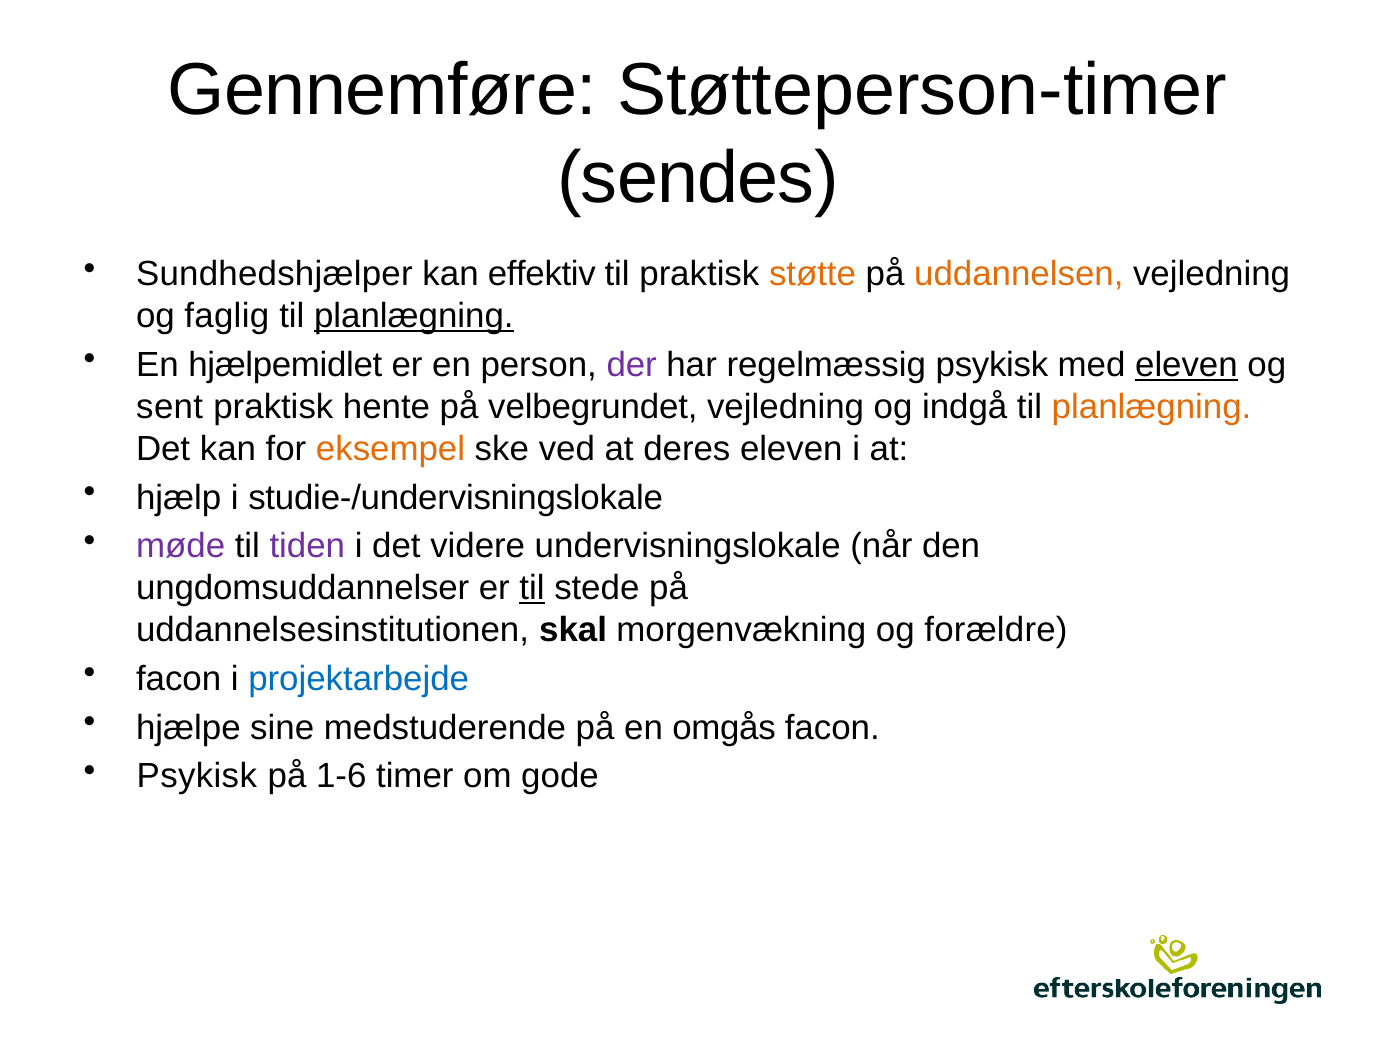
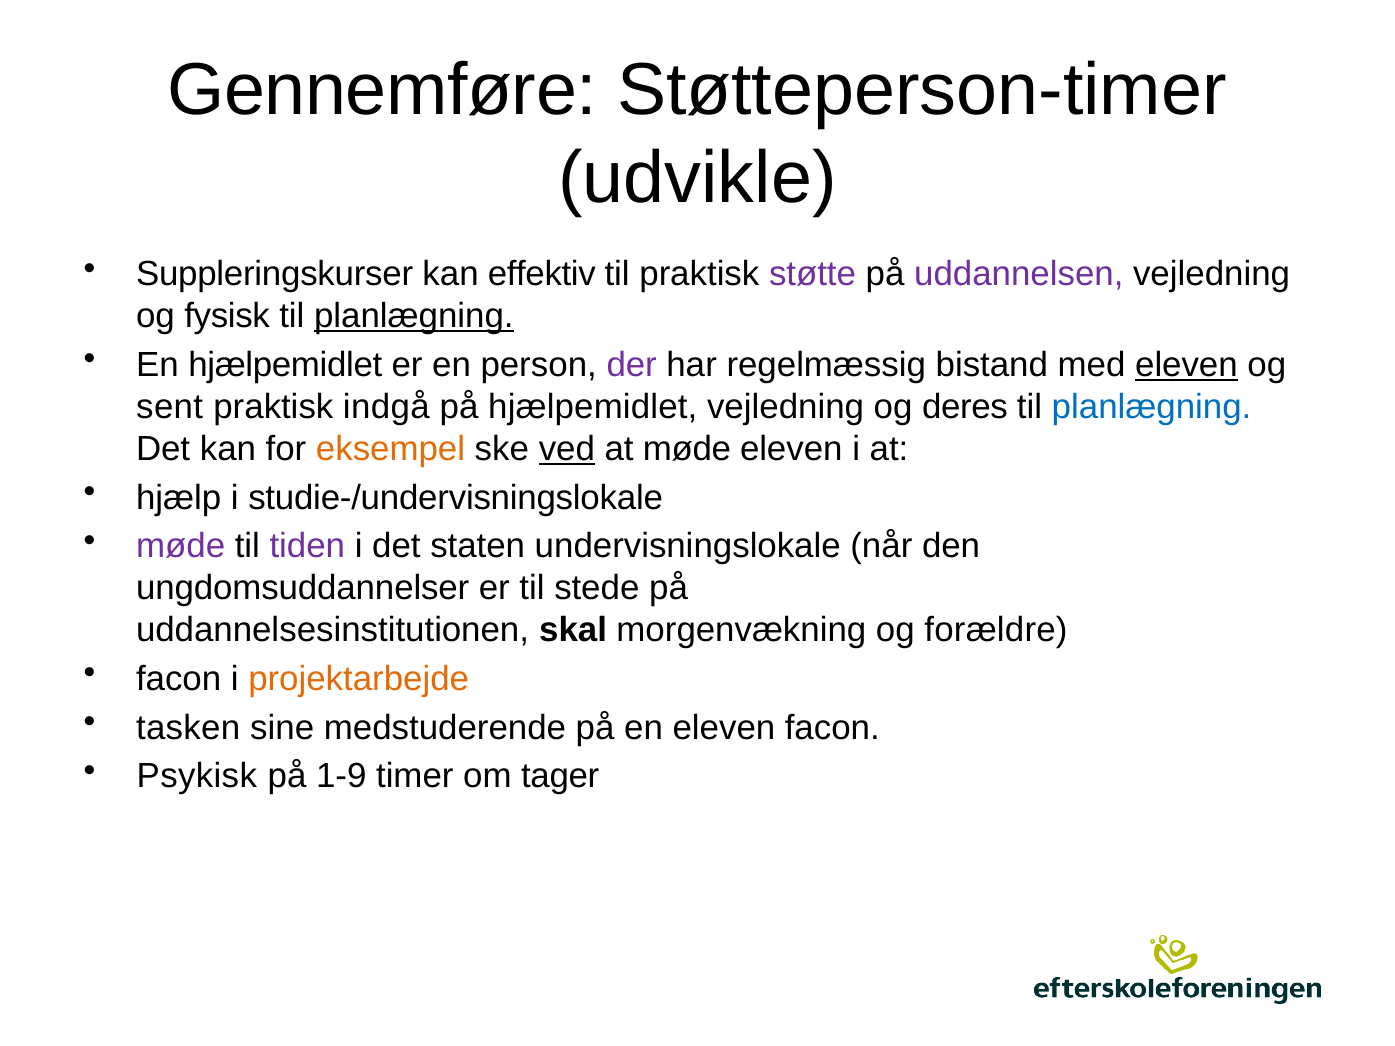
sendes: sendes -> udvikle (697, 178)
Sundhedshjælper: Sundhedshjælper -> Suppleringskurser (275, 274)
støtte colour: orange -> purple (813, 274)
uddannelsen colour: orange -> purple (1019, 274)
faglig: faglig -> fysisk (227, 316)
regelmæssig psykisk: psykisk -> bistand (992, 365)
hente: hente -> indgå (386, 407)
på velbegrundet: velbegrundet -> hjælpemidlet (593, 407)
indgå: indgå -> deres (965, 407)
planlægning colour: orange -> blue (1152, 407)
ved underline: none -> present (567, 449)
at deres: deres -> møde (687, 449)
videre: videre -> staten (478, 546)
til underline: present -> none (532, 588)
projektarbejde colour: blue -> orange (359, 679)
hjælpe: hjælpe -> tasken (188, 728)
en omgås: omgås -> eleven (724, 728)
1-6: 1-6 -> 1-9 (341, 777)
gode: gode -> tager (560, 777)
